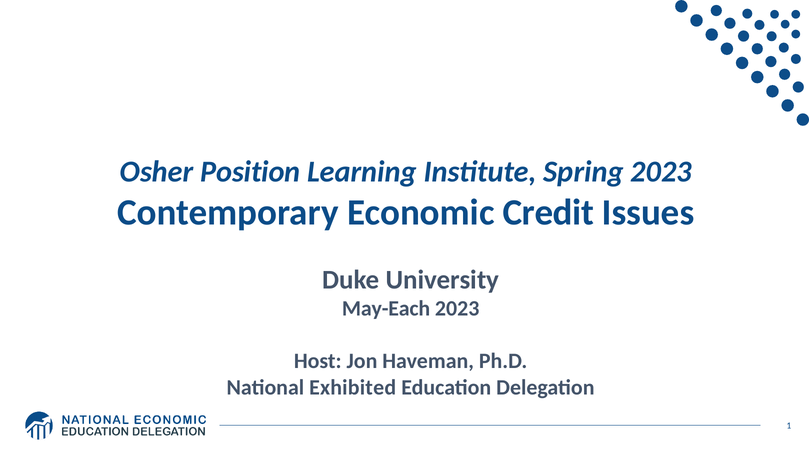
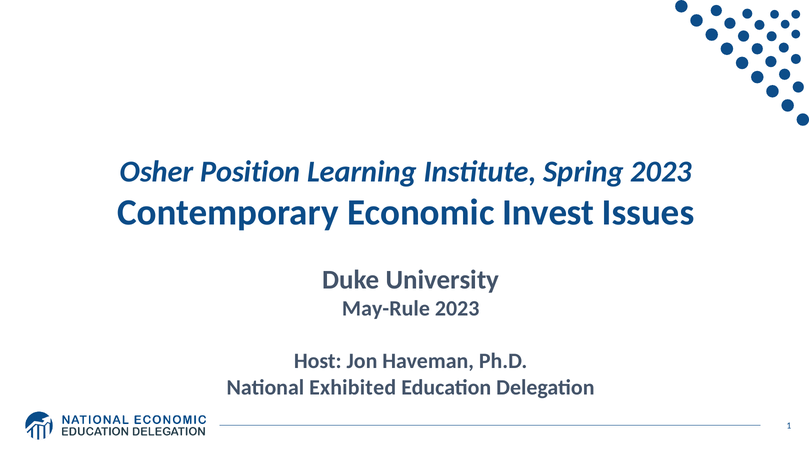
Credit: Credit -> Invest (548, 212)
May-Each: May-Each -> May-Rule (386, 309)
